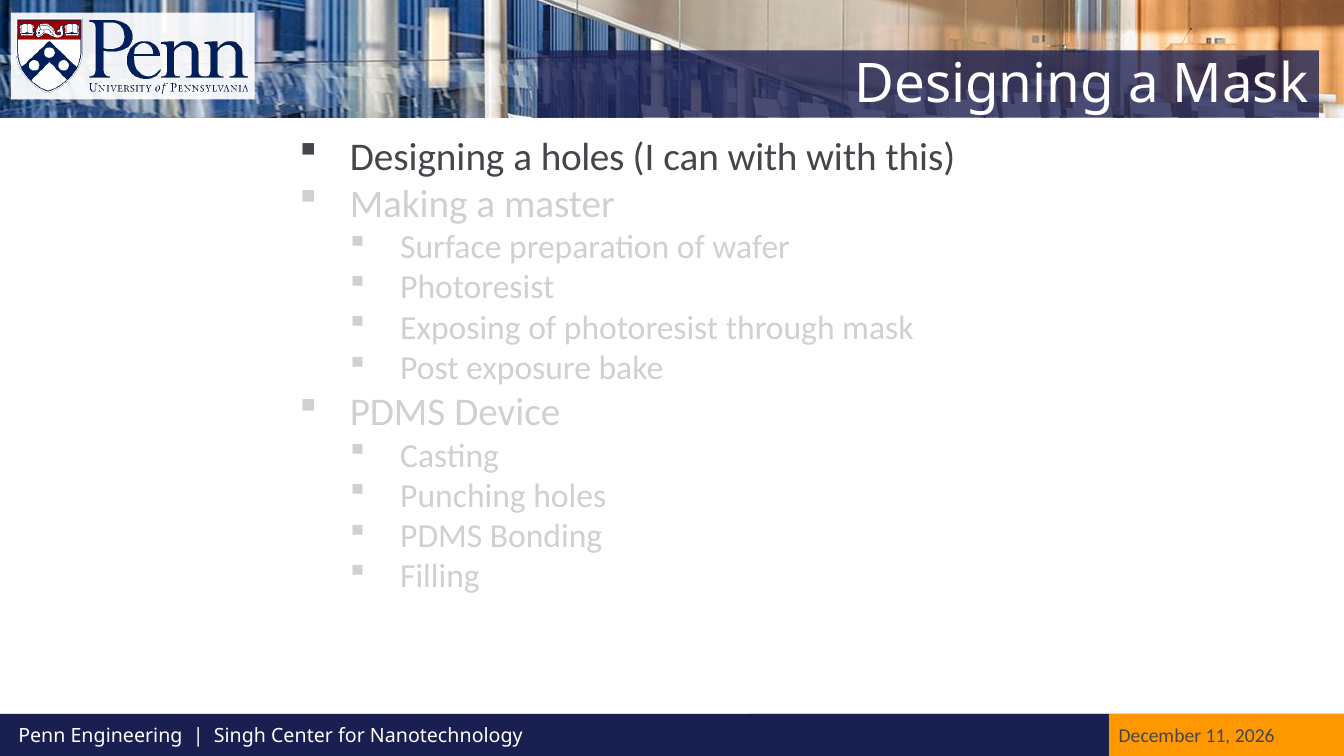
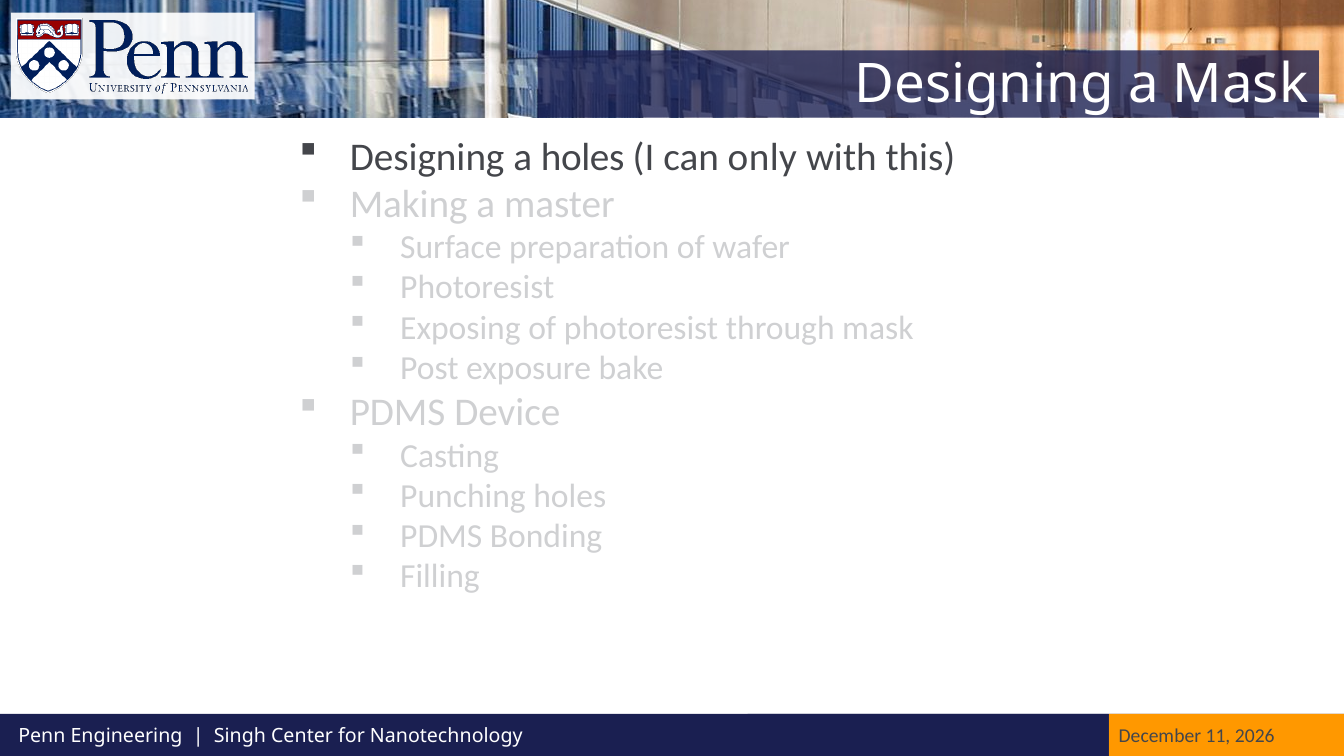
can with: with -> only (762, 157)
